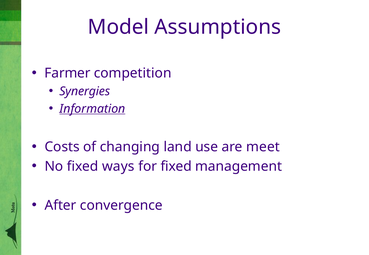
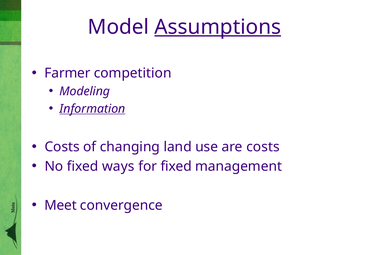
Assumptions underline: none -> present (218, 27)
Synergies: Synergies -> Modeling (85, 92)
are meet: meet -> costs (263, 147)
After: After -> Meet (61, 206)
